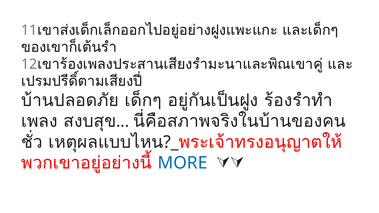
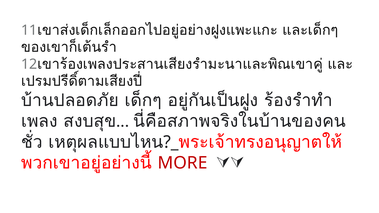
MORE colour: blue -> red (183, 163)
